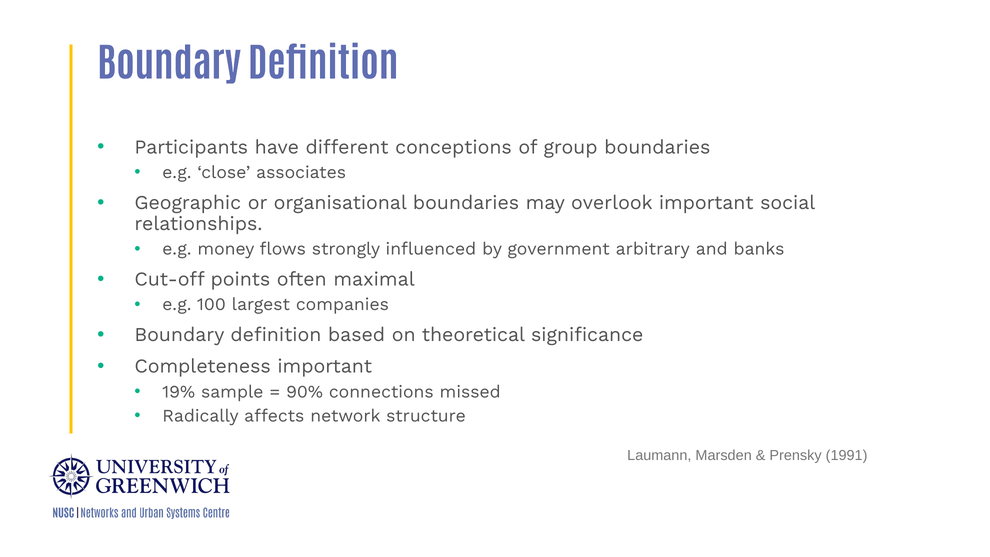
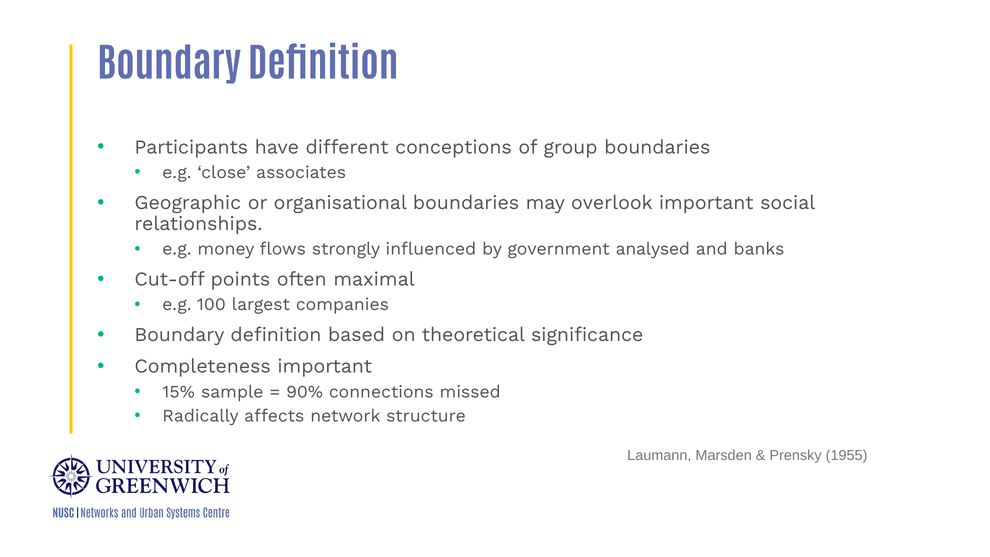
arbitrary: arbitrary -> analysed (653, 249)
19%: 19% -> 15% (179, 392)
1991: 1991 -> 1955 (847, 455)
